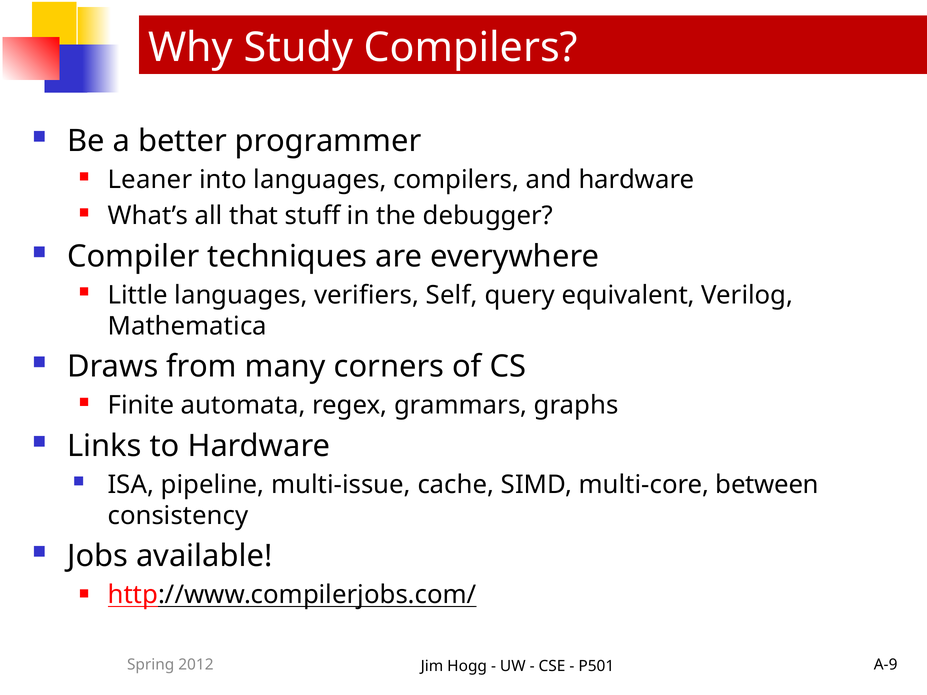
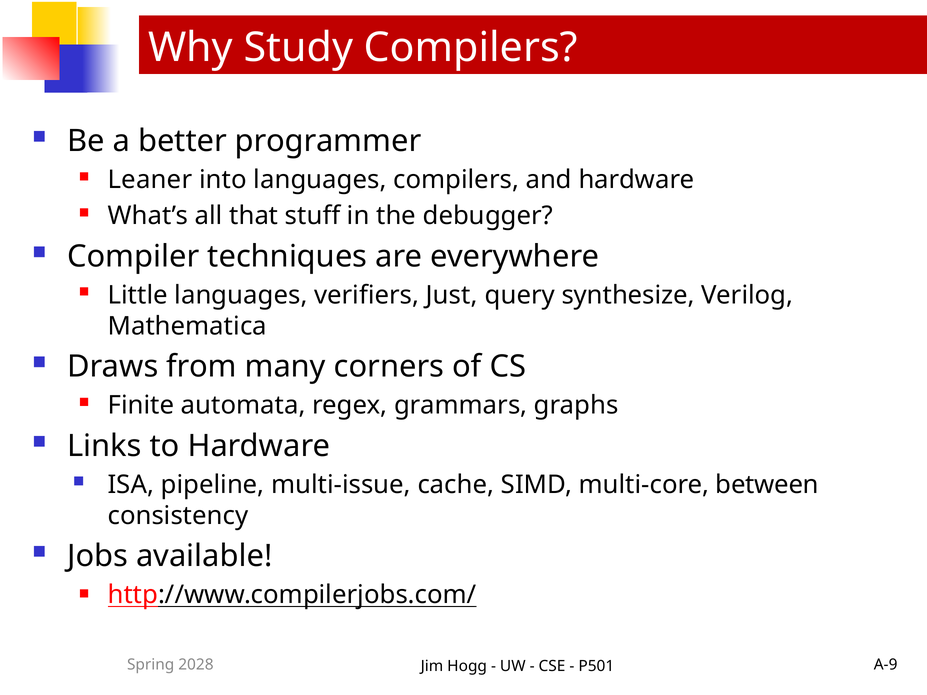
Self: Self -> Just (452, 295)
equivalent: equivalent -> synthesize (628, 295)
2012: 2012 -> 2028 (196, 665)
